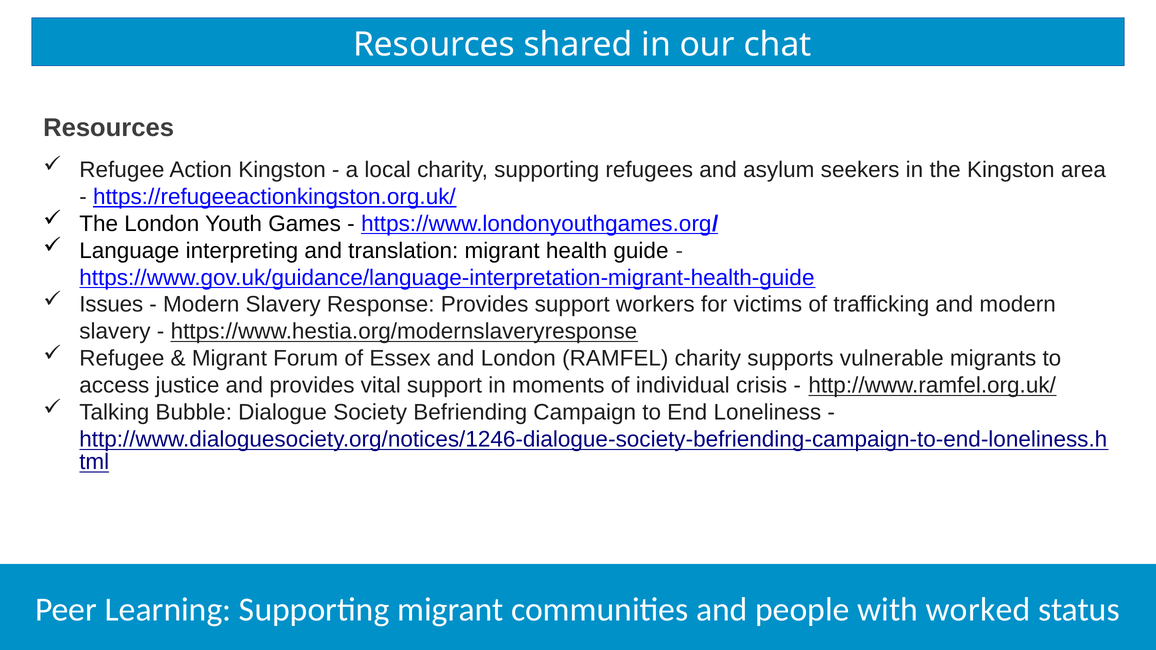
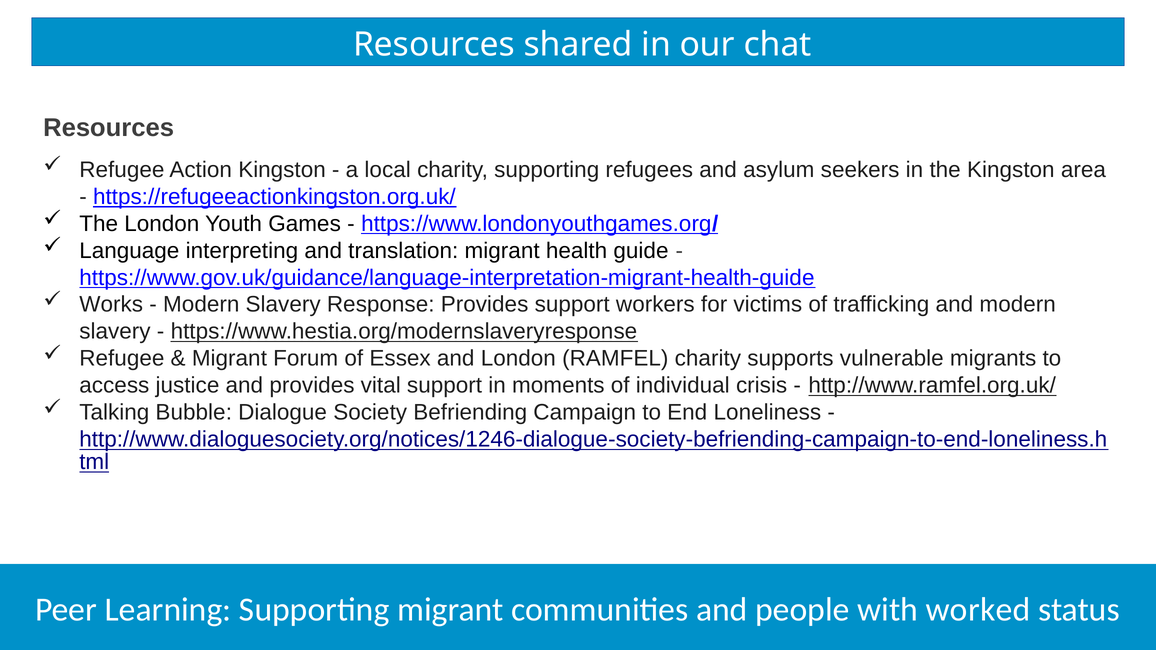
Issues: Issues -> Works (111, 305)
